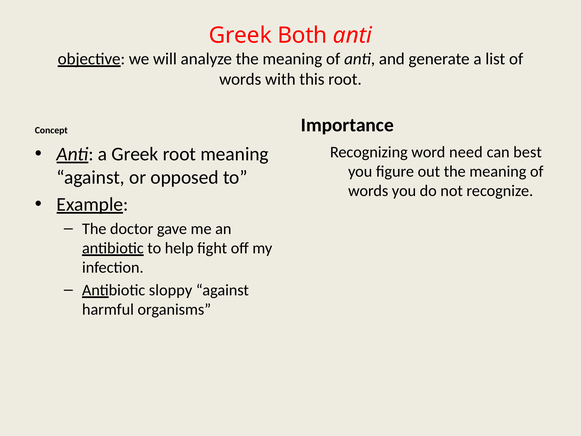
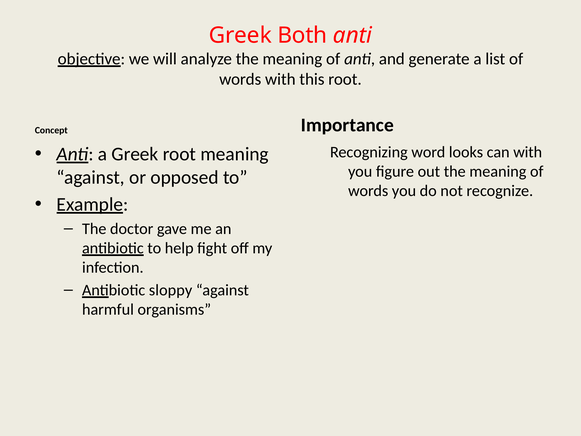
need: need -> looks (466, 152)
can best: best -> with (528, 152)
